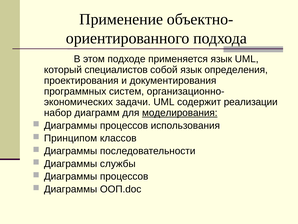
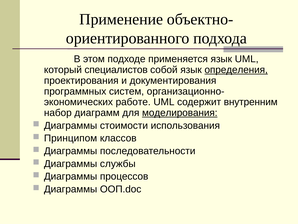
определения underline: none -> present (236, 70)
задачи: задачи -> работе (133, 102)
реализации: реализации -> внутренним (251, 102)
процессов: процессов -> стоимости (124, 125)
